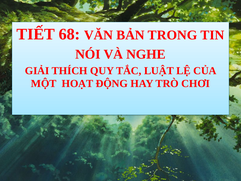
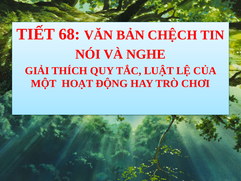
TRONG: TRONG -> CHỆCH (173, 35)
